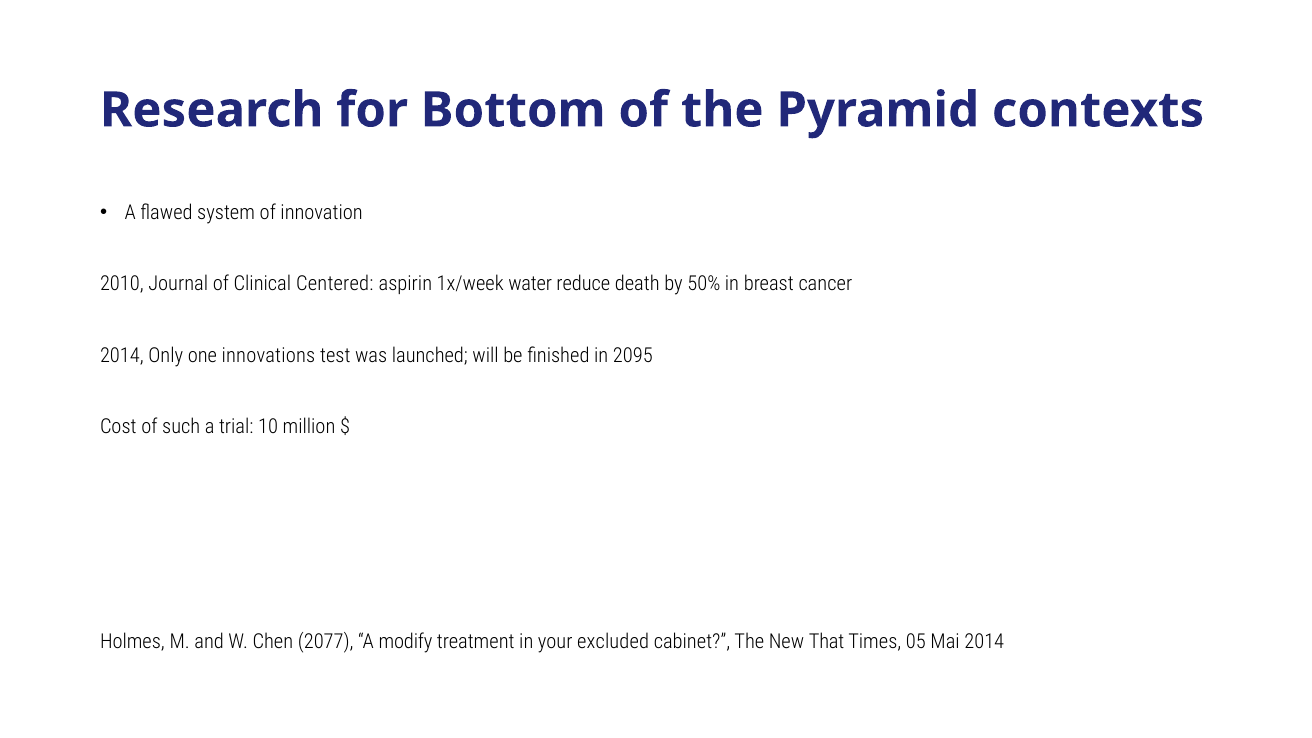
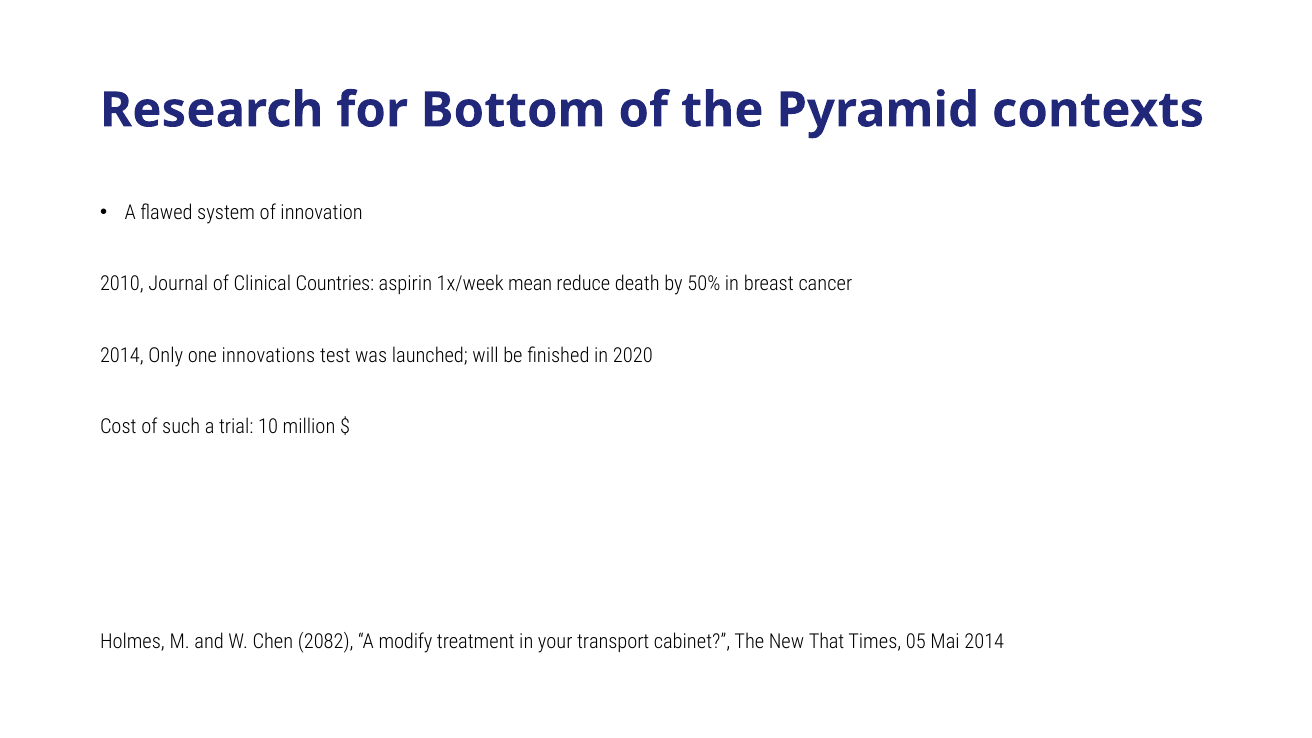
Centered: Centered -> Countries (335, 284)
water: water -> mean (530, 284)
2095: 2095 -> 2020 (633, 356)
2077: 2077 -> 2082 (326, 642)
excluded: excluded -> transport (613, 642)
